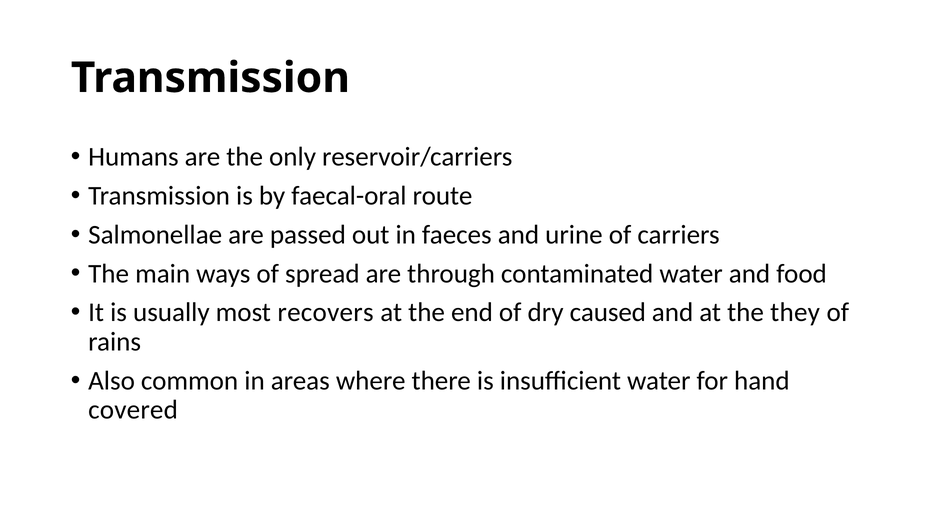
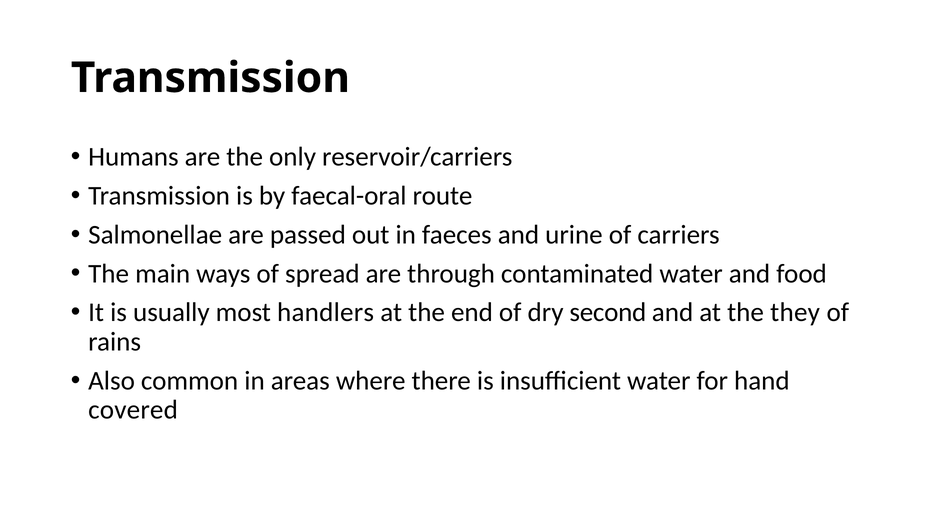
recovers: recovers -> handlers (326, 313)
caused: caused -> second (608, 313)
